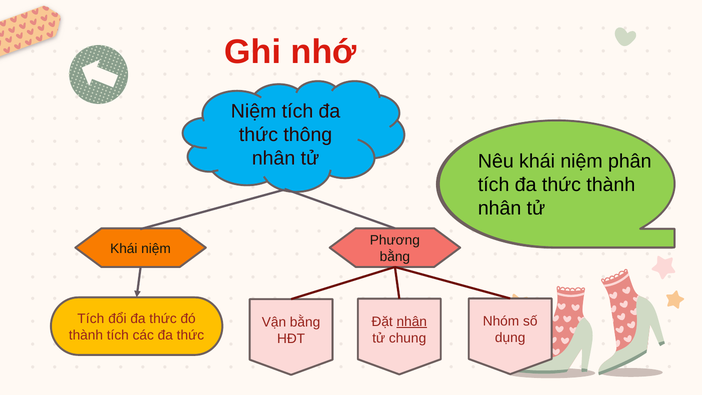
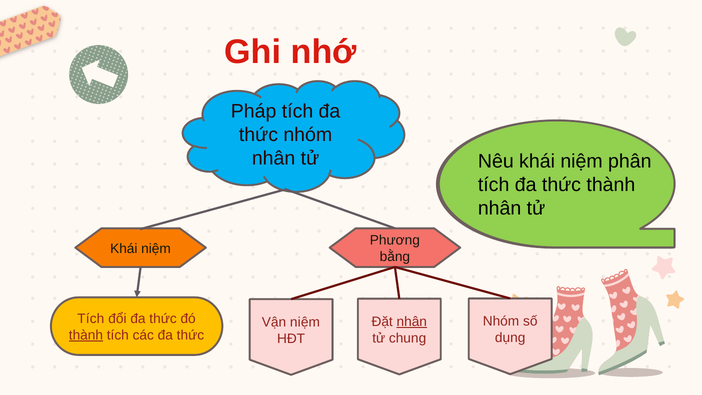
Niệm: Niệm -> Pháp (254, 111)
thức thông: thông -> nhóm (308, 135)
Vận bằng: bằng -> niệm (305, 322)
thành underline: none -> present (86, 335)
